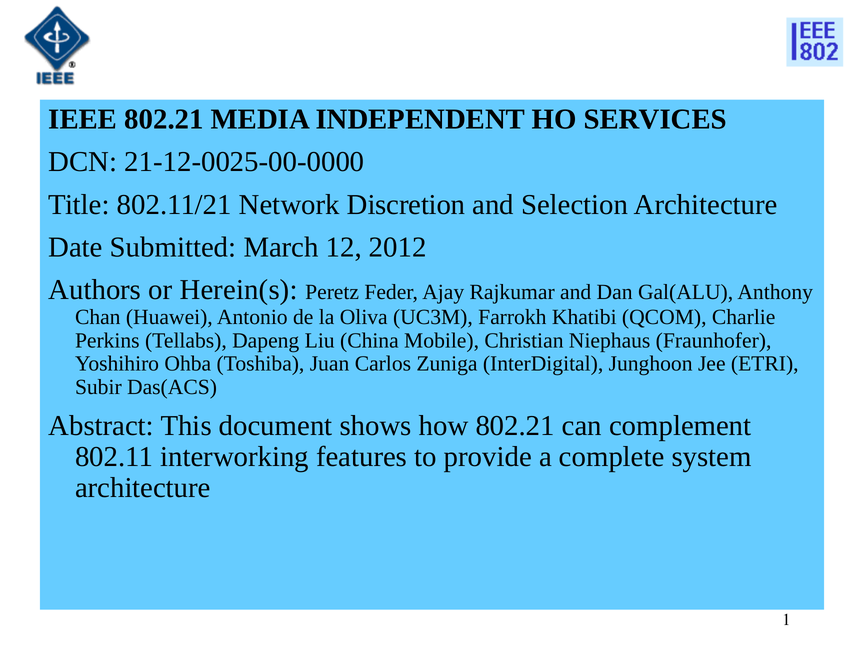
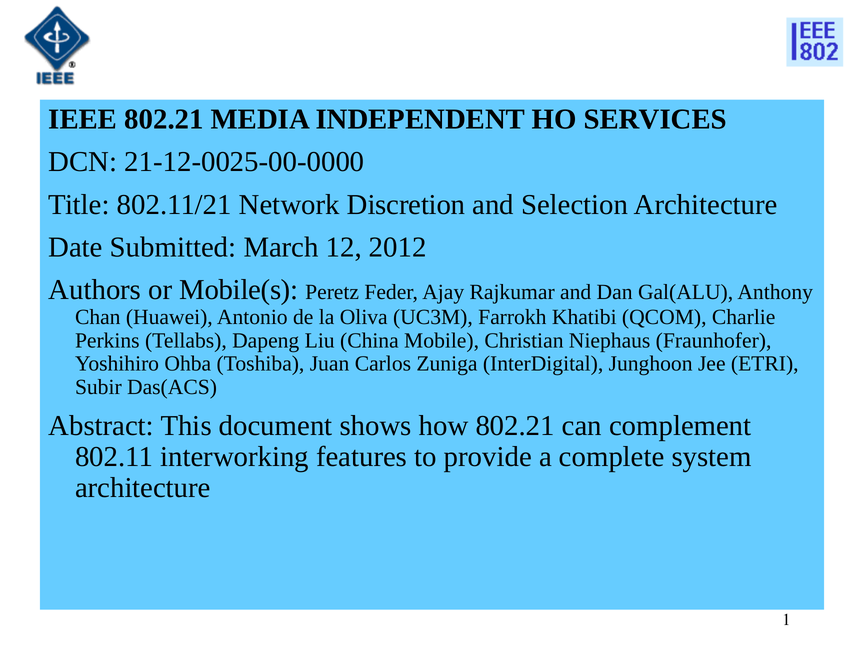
Herein(s: Herein(s -> Mobile(s (239, 290)
